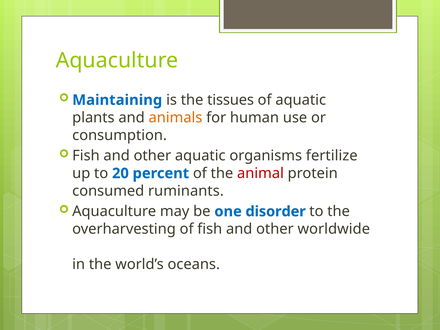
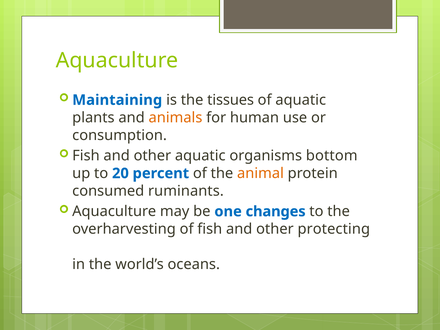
fertilize: fertilize -> bottom (332, 156)
animal colour: red -> orange (260, 173)
disorder: disorder -> changes (276, 211)
worldwide: worldwide -> protecting (334, 229)
